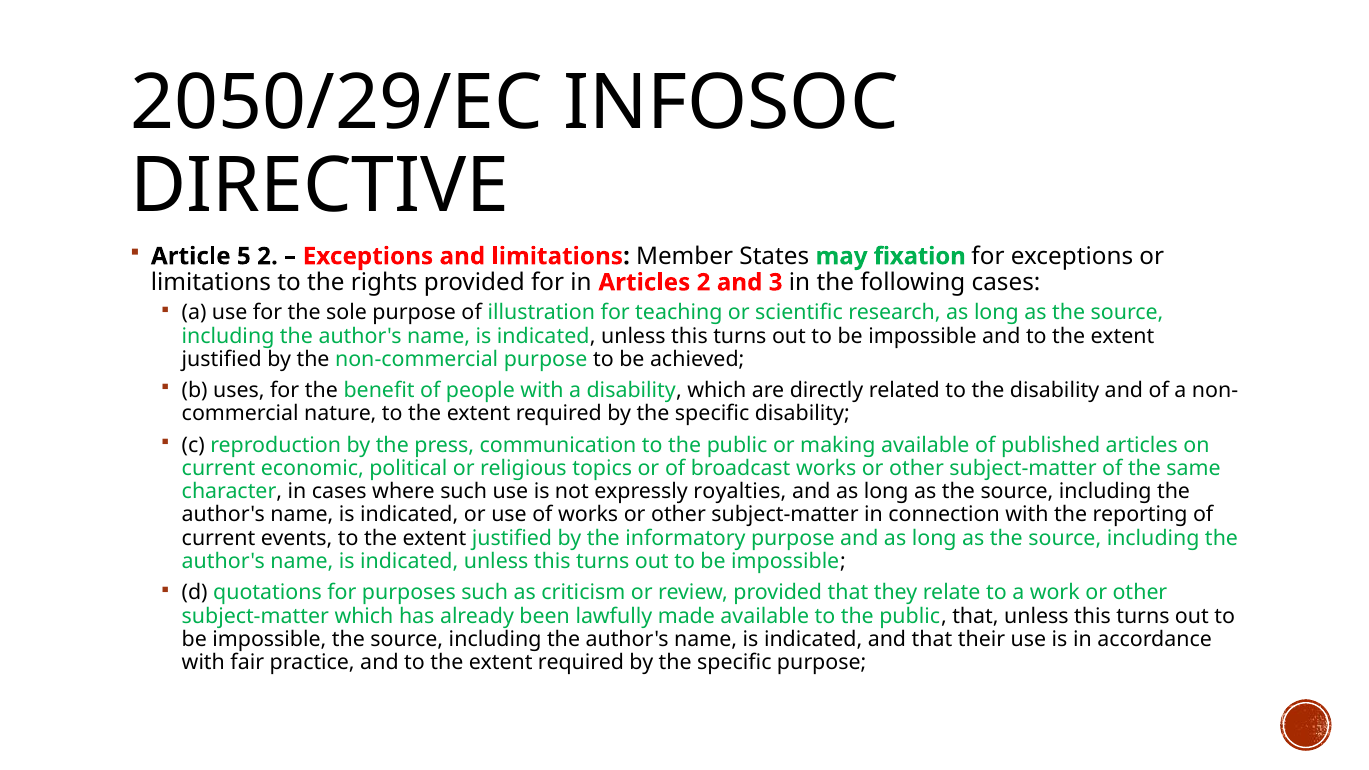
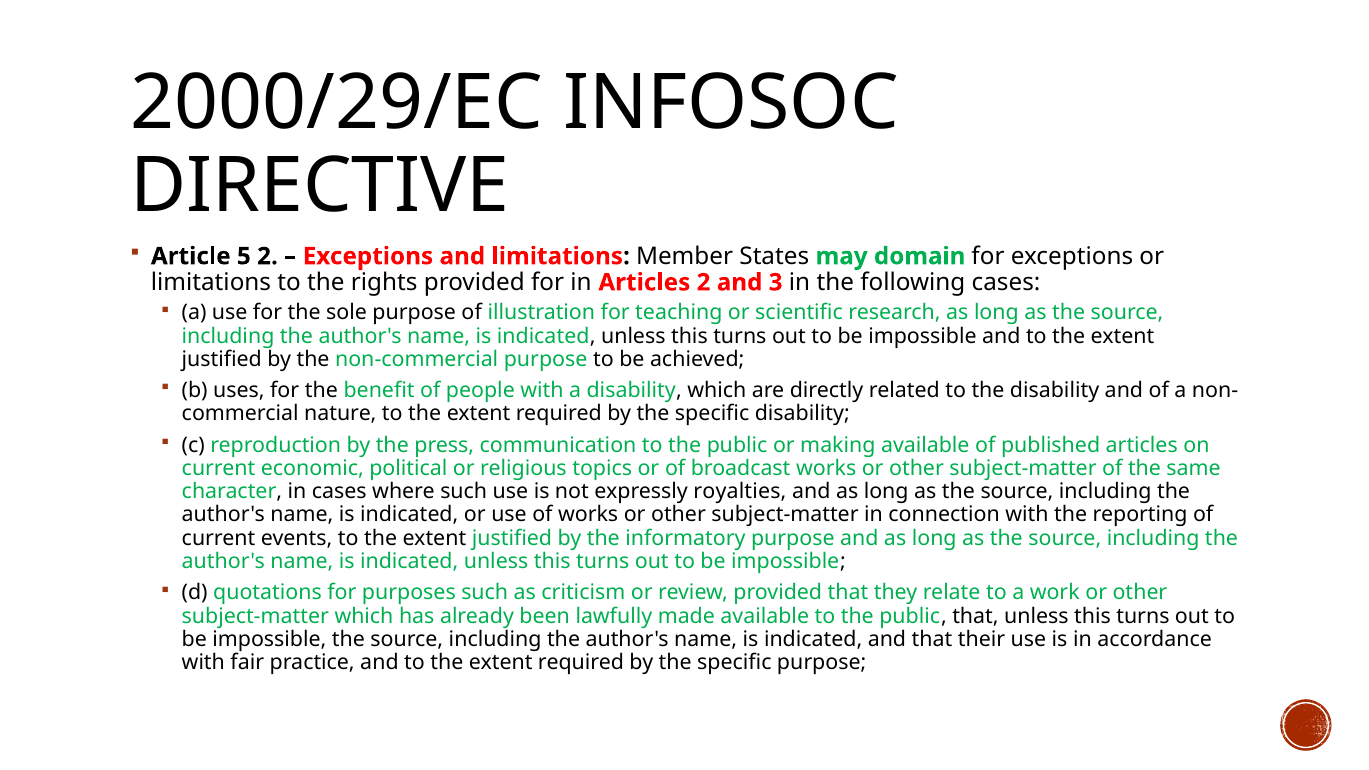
2050/29/EC: 2050/29/EC -> 2000/29/EC (337, 103)
fixation: fixation -> domain (920, 256)
